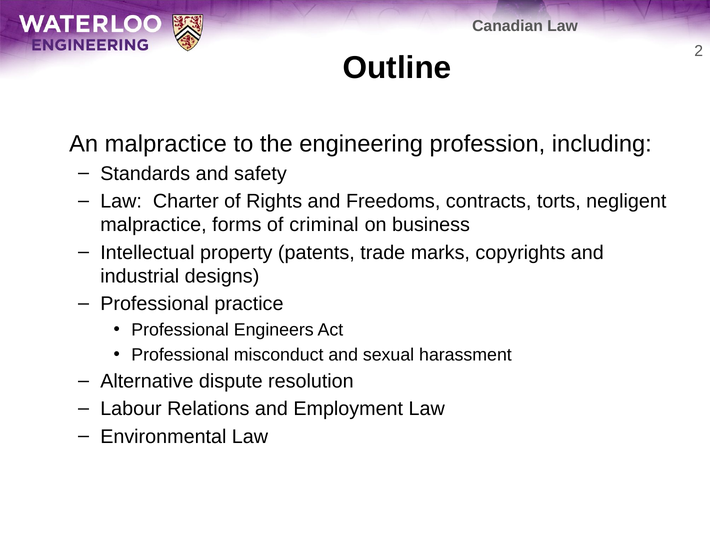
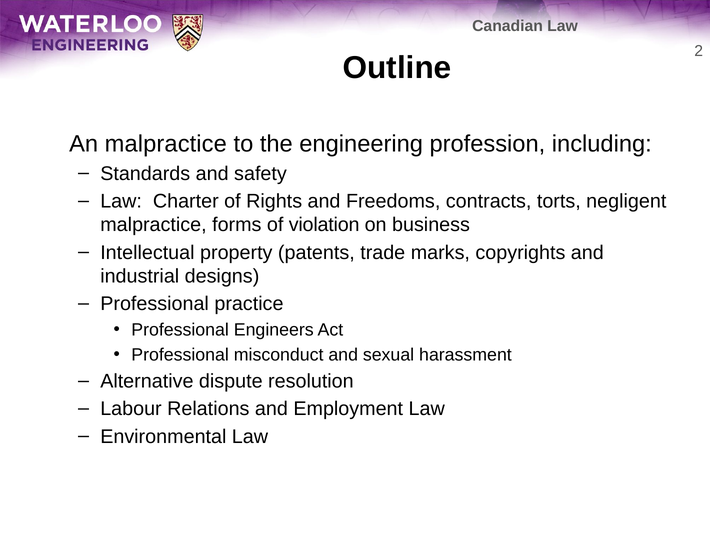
criminal: criminal -> violation (324, 225)
